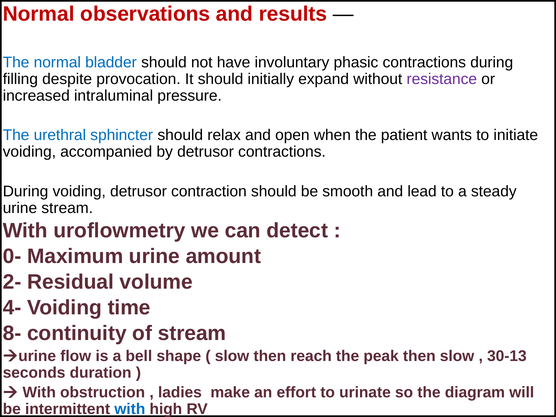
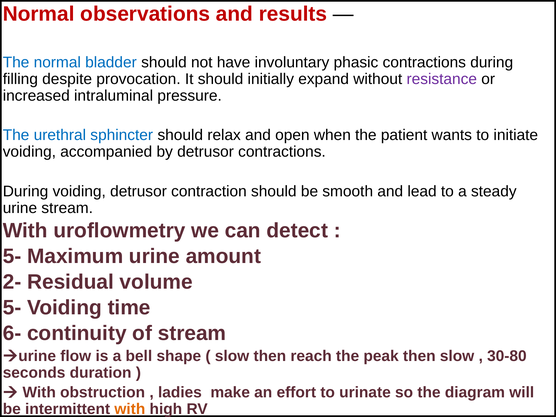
0-: 0- -> 5- (12, 256)
4-: 4- -> 5- (12, 308)
8-: 8- -> 6- (12, 333)
30-13: 30-13 -> 30-80 (507, 356)
with colour: blue -> orange (130, 409)
